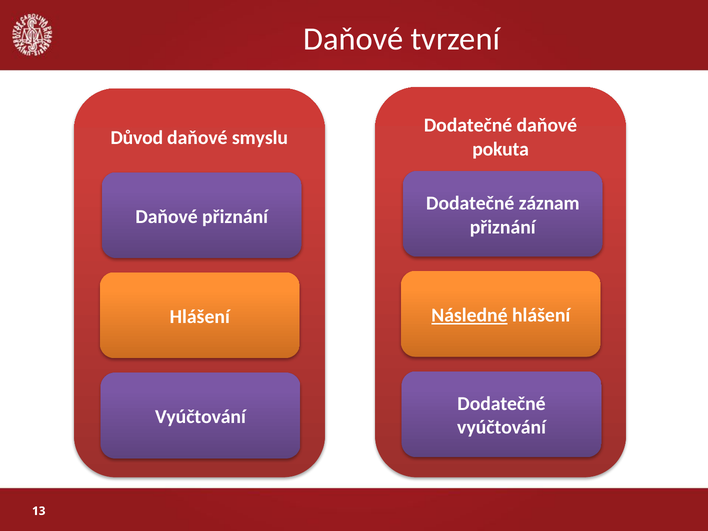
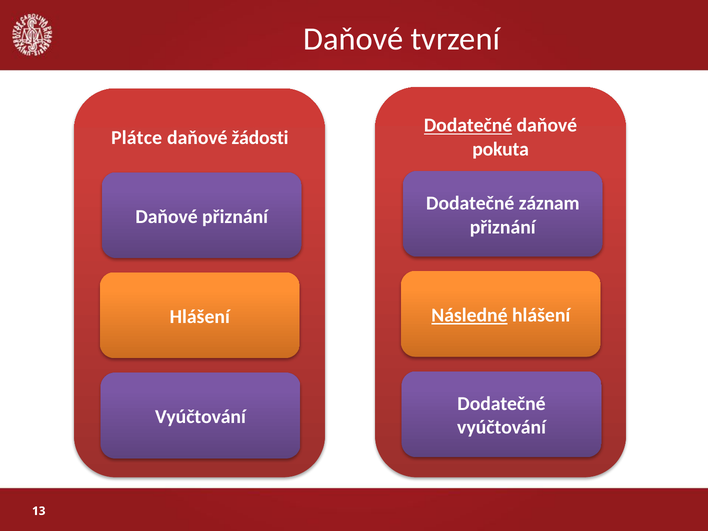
Dodatečné underline: none -> present (468, 125)
Důvod: Důvod -> Plátce (137, 138)
smyslu: smyslu -> žádosti (260, 138)
